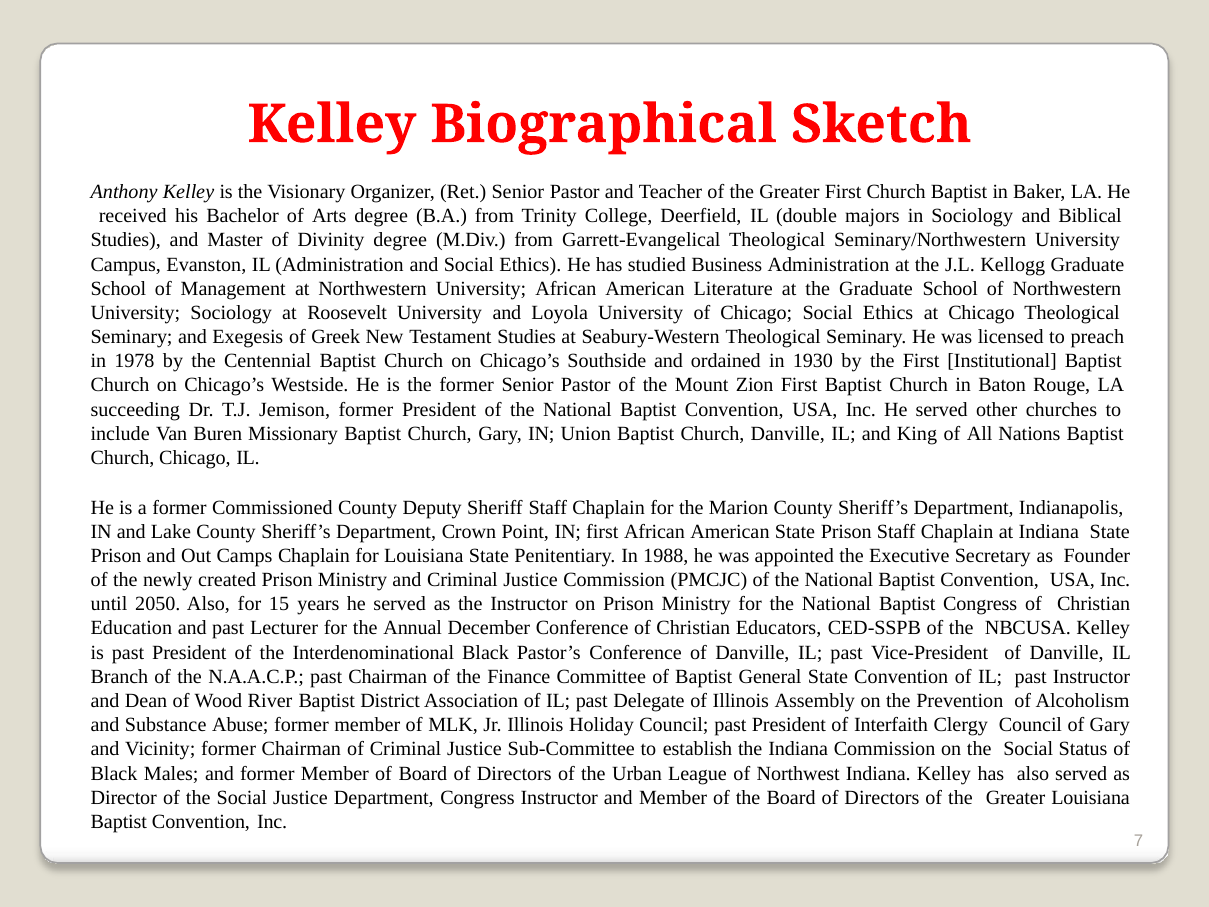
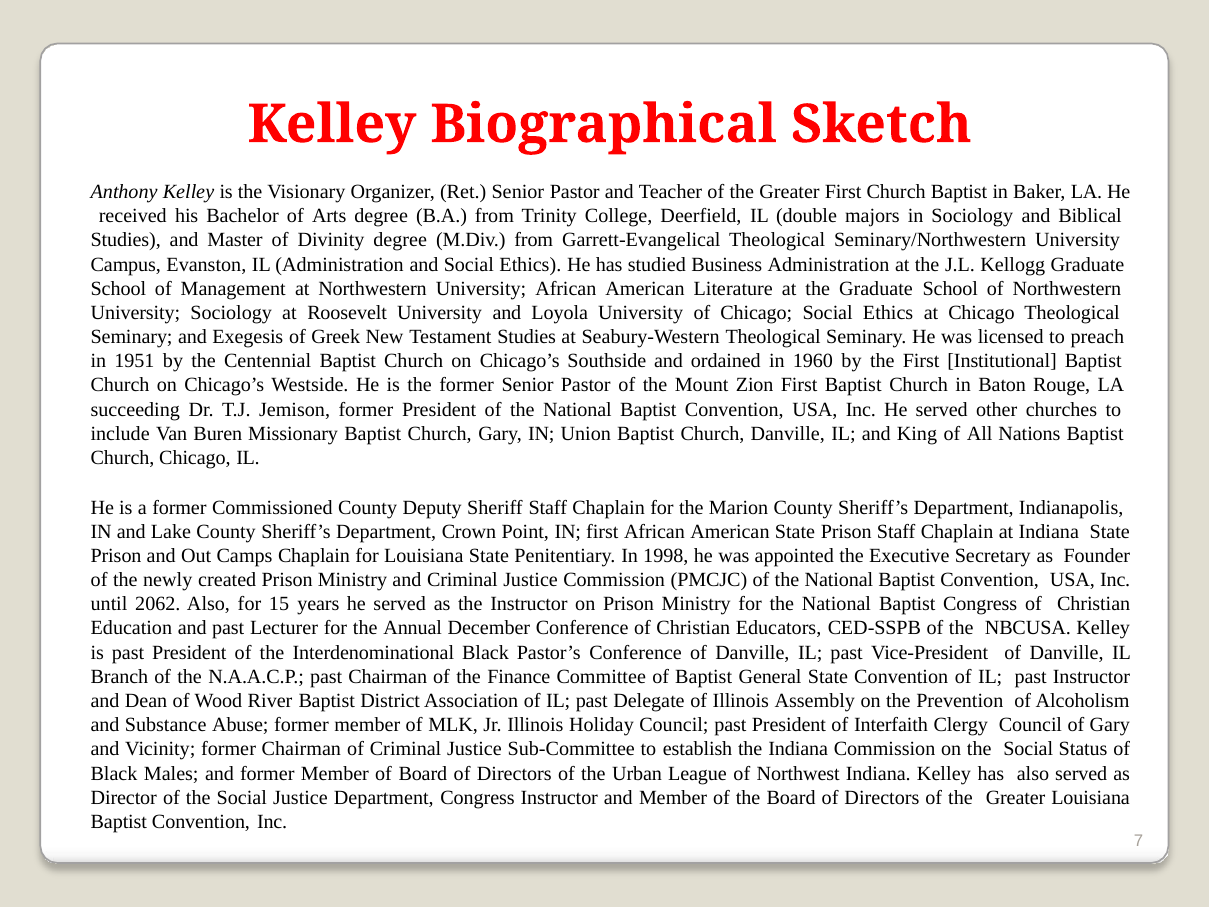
1978: 1978 -> 1951 (134, 361)
1930: 1930 -> 1960 (813, 361)
1988: 1988 -> 1998 (666, 556)
2050: 2050 -> 2062 (158, 604)
